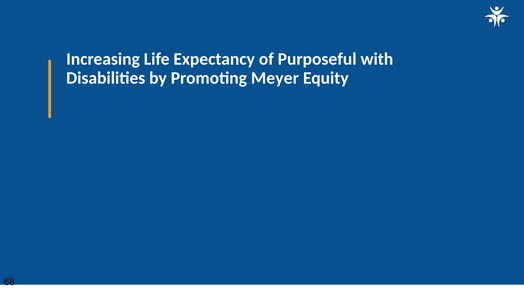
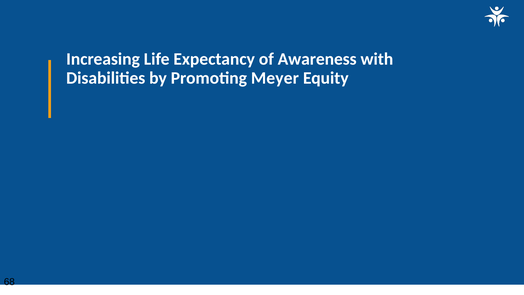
Purposeful: Purposeful -> Awareness (317, 59)
